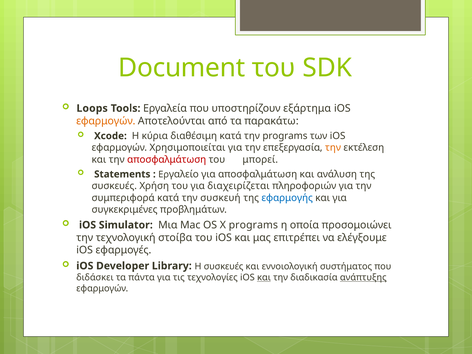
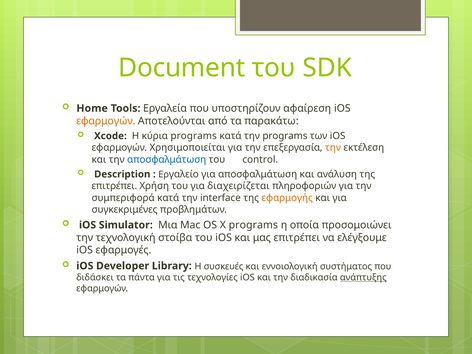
Loops: Loops -> Home (92, 108)
εξάρτημα: εξάρτημα -> αφαίρεση (307, 108)
κύρια διαθέσιμη: διαθέσιμη -> programs (194, 136)
αποσφαλμάτωση colour: red -> blue (167, 160)
μπορεί: μπορεί -> control (260, 160)
Statements: Statements -> Description (122, 174)
συσκευές: συσκευές -> επιτρέπει (114, 186)
συσκευή: συσκευή -> interface (220, 198)
εφαρμογής colour: blue -> orange (287, 198)
και underline: present -> none (264, 278)
